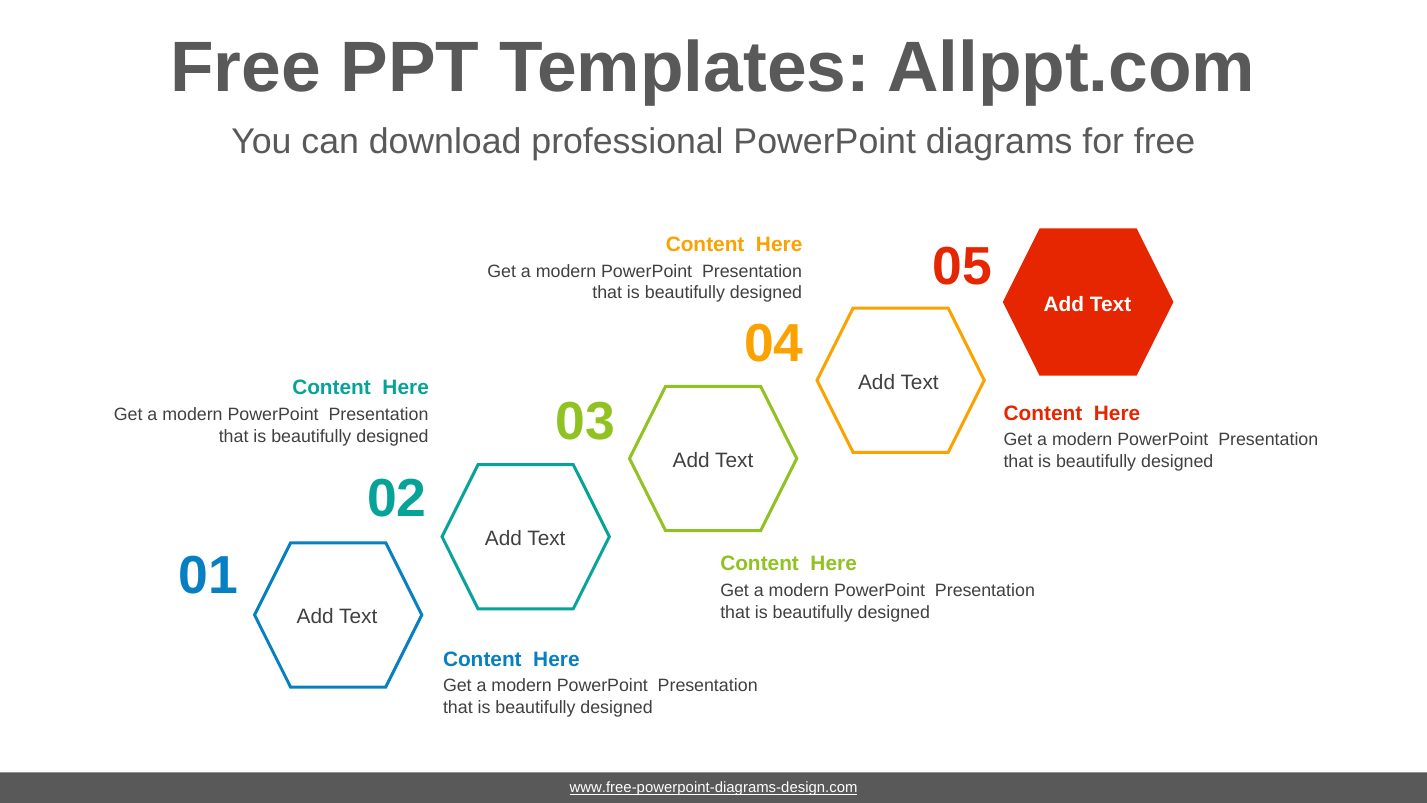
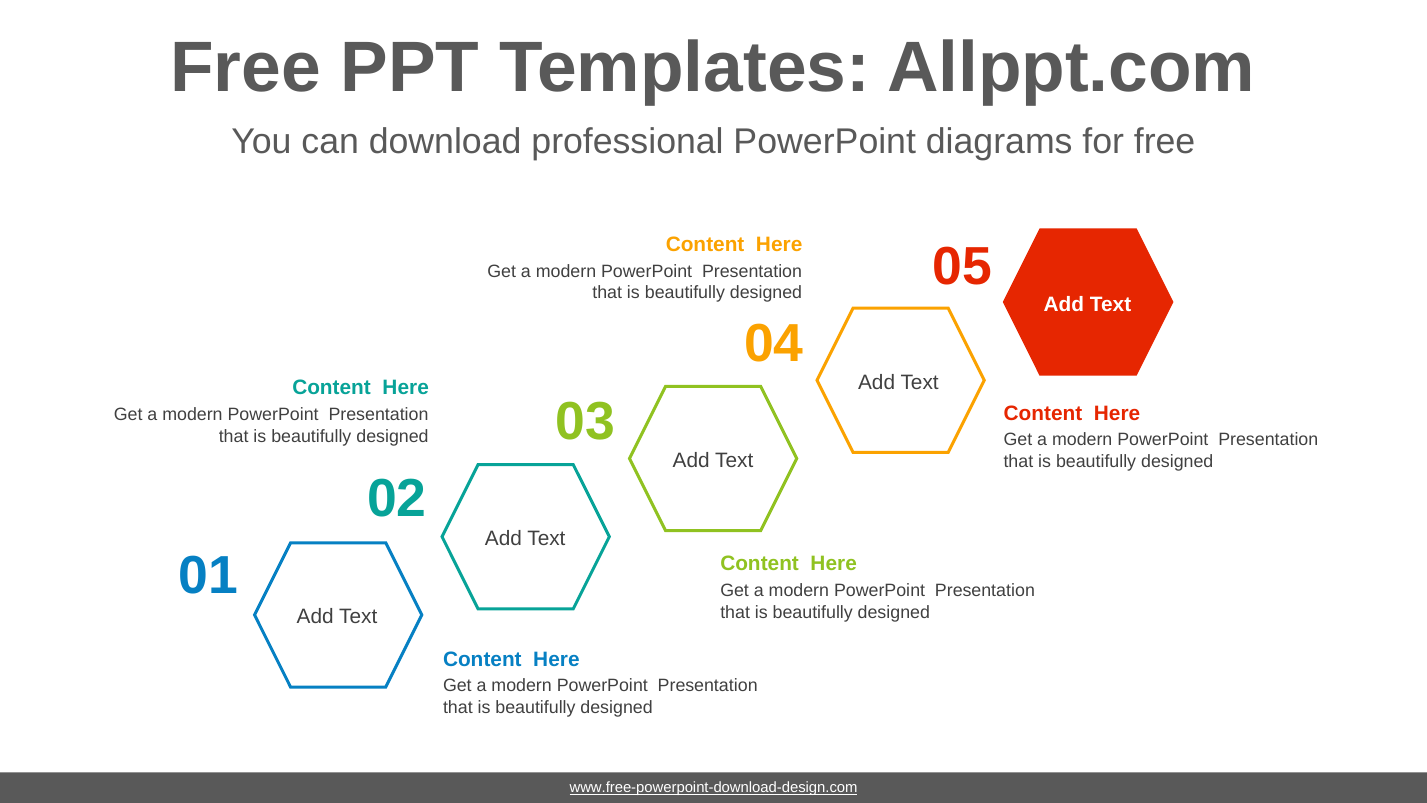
www.free-powerpoint-diagrams-design.com: www.free-powerpoint-diagrams-design.com -> www.free-powerpoint-download-design.com (714, 788)
